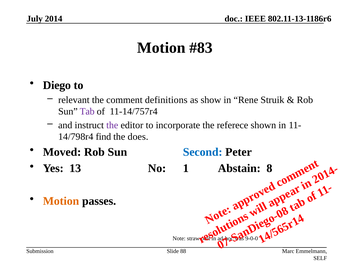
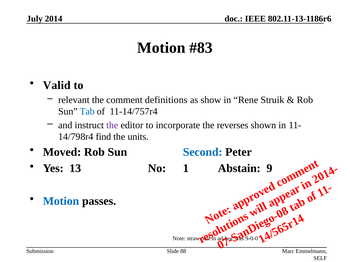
Diego: Diego -> Valid (57, 85)
Tab colour: purple -> blue (87, 112)
referece: referece -> reverses (233, 125)
does: does -> units (138, 137)
Abstain 8: 8 -> 9 (269, 169)
Motion colour: orange -> blue (61, 201)
